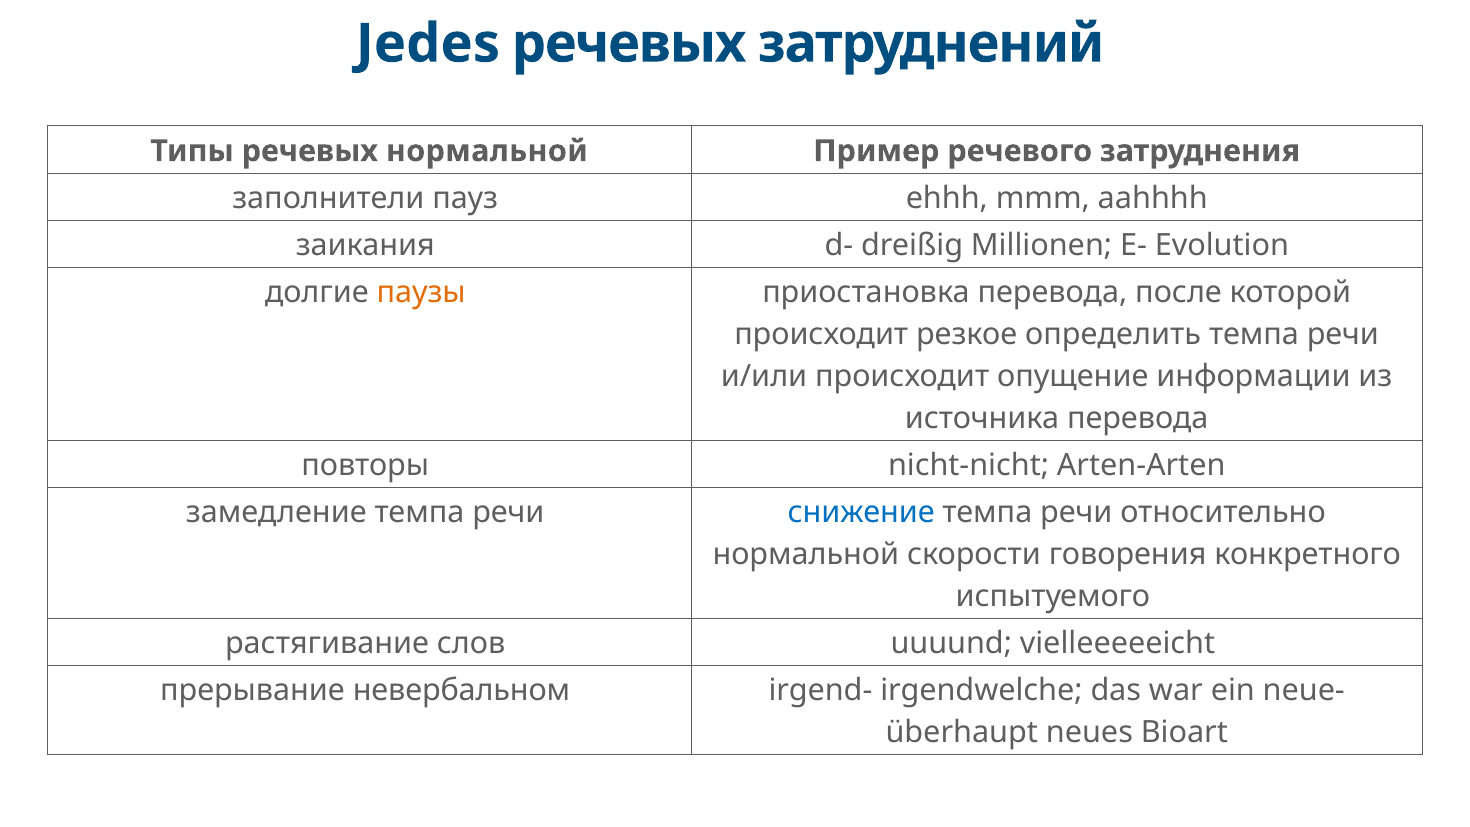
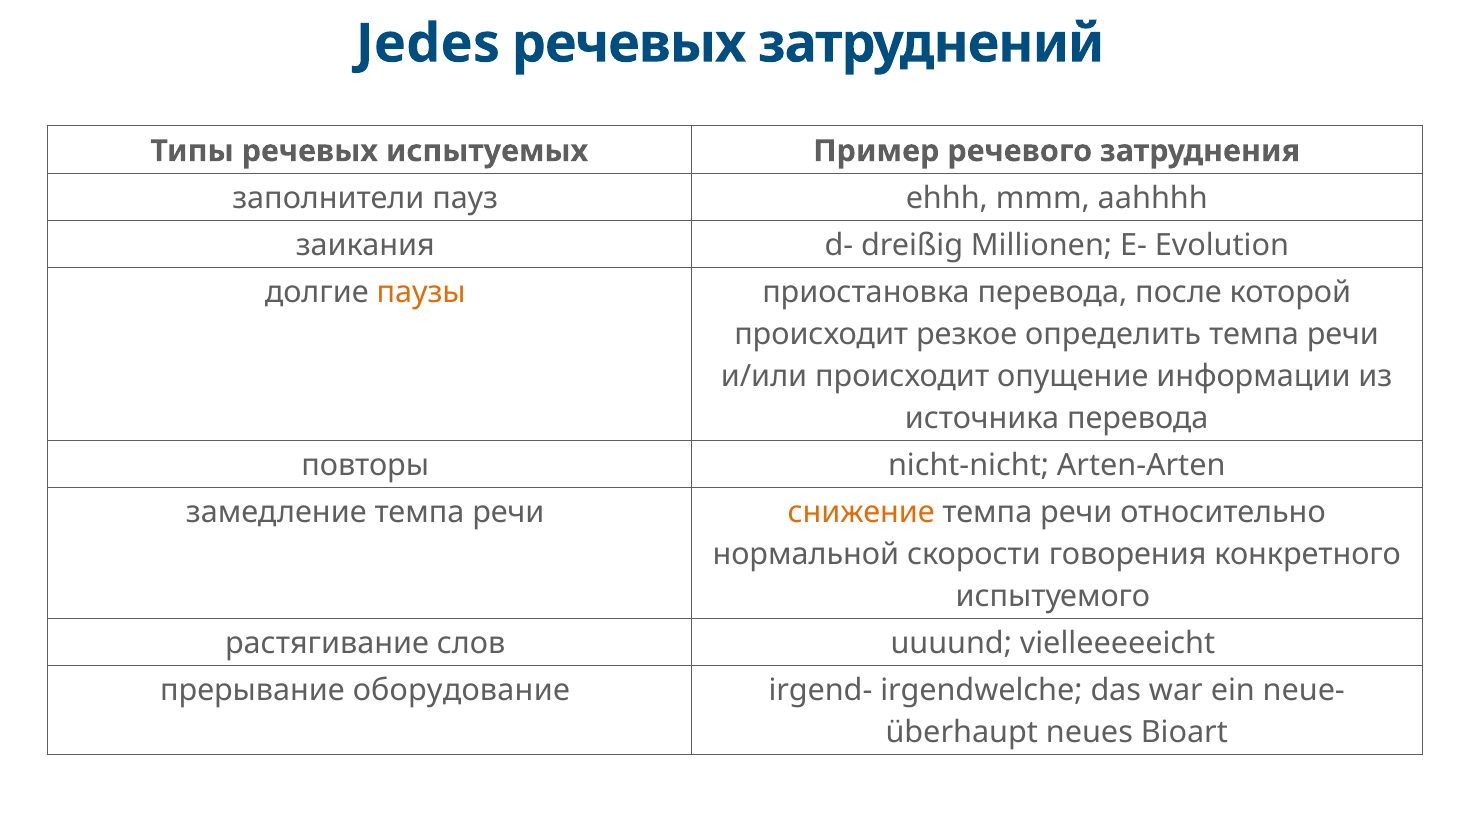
речевых нормальной: нормальной -> испытуемых (487, 151)
снижение colour: blue -> orange (861, 512)
невербальном: невербальном -> оборудование (461, 690)
